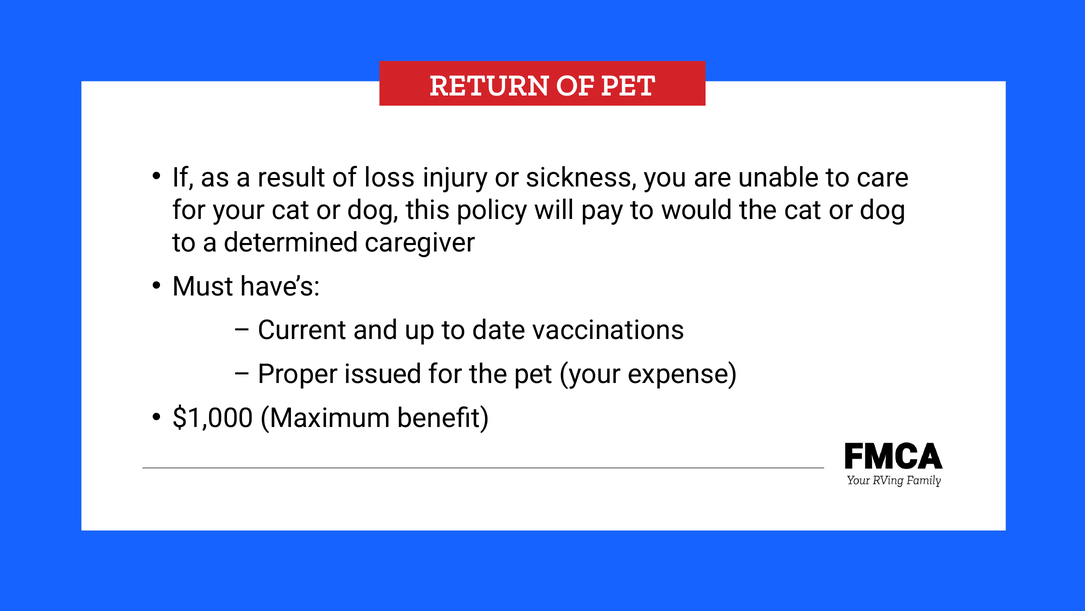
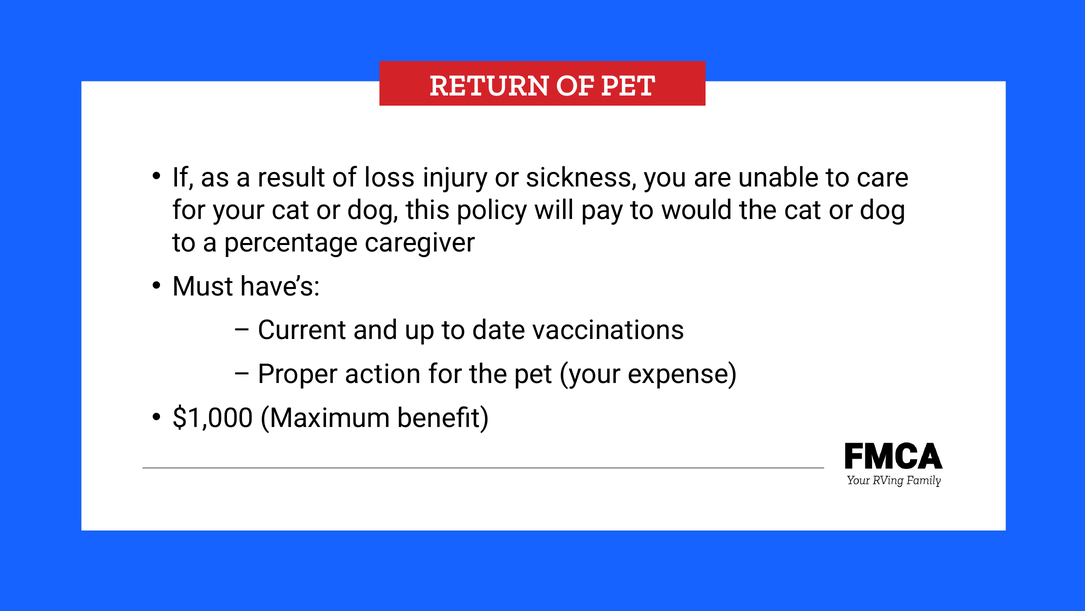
determined: determined -> percentage (291, 242)
issued: issued -> action (383, 374)
